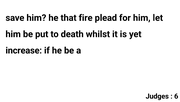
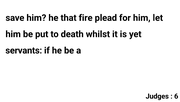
increase: increase -> servants (24, 50)
